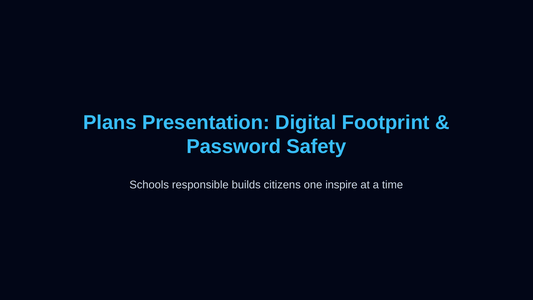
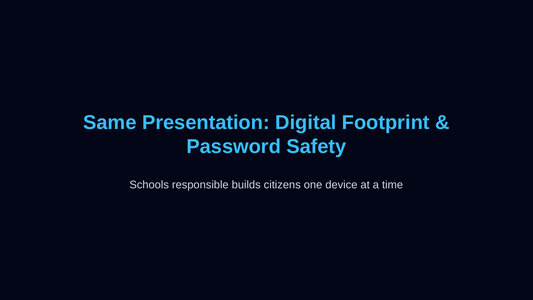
Plans: Plans -> Same (110, 123)
inspire: inspire -> device (341, 185)
